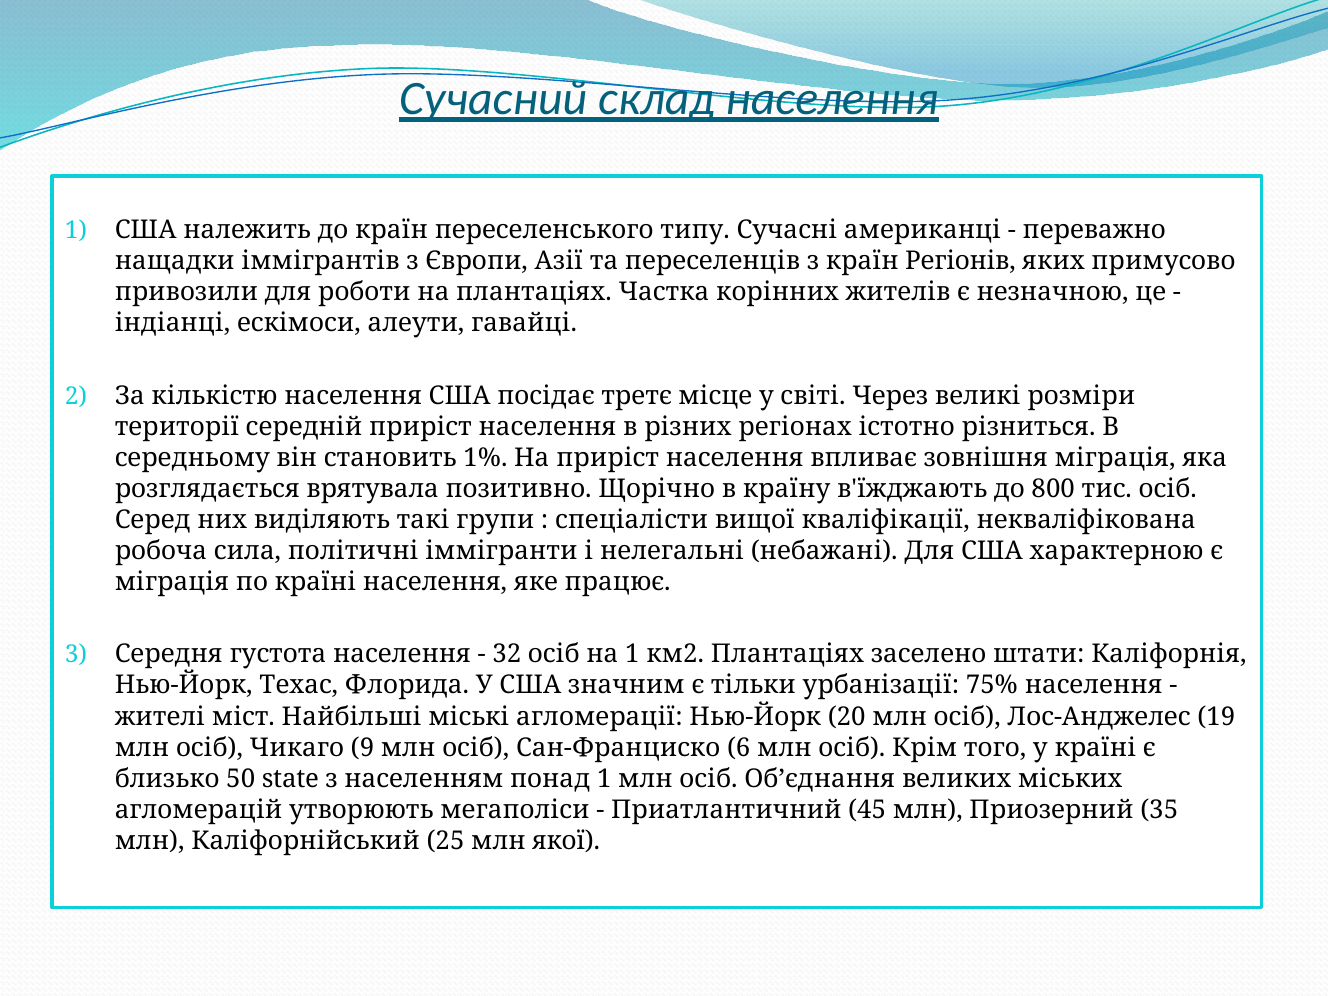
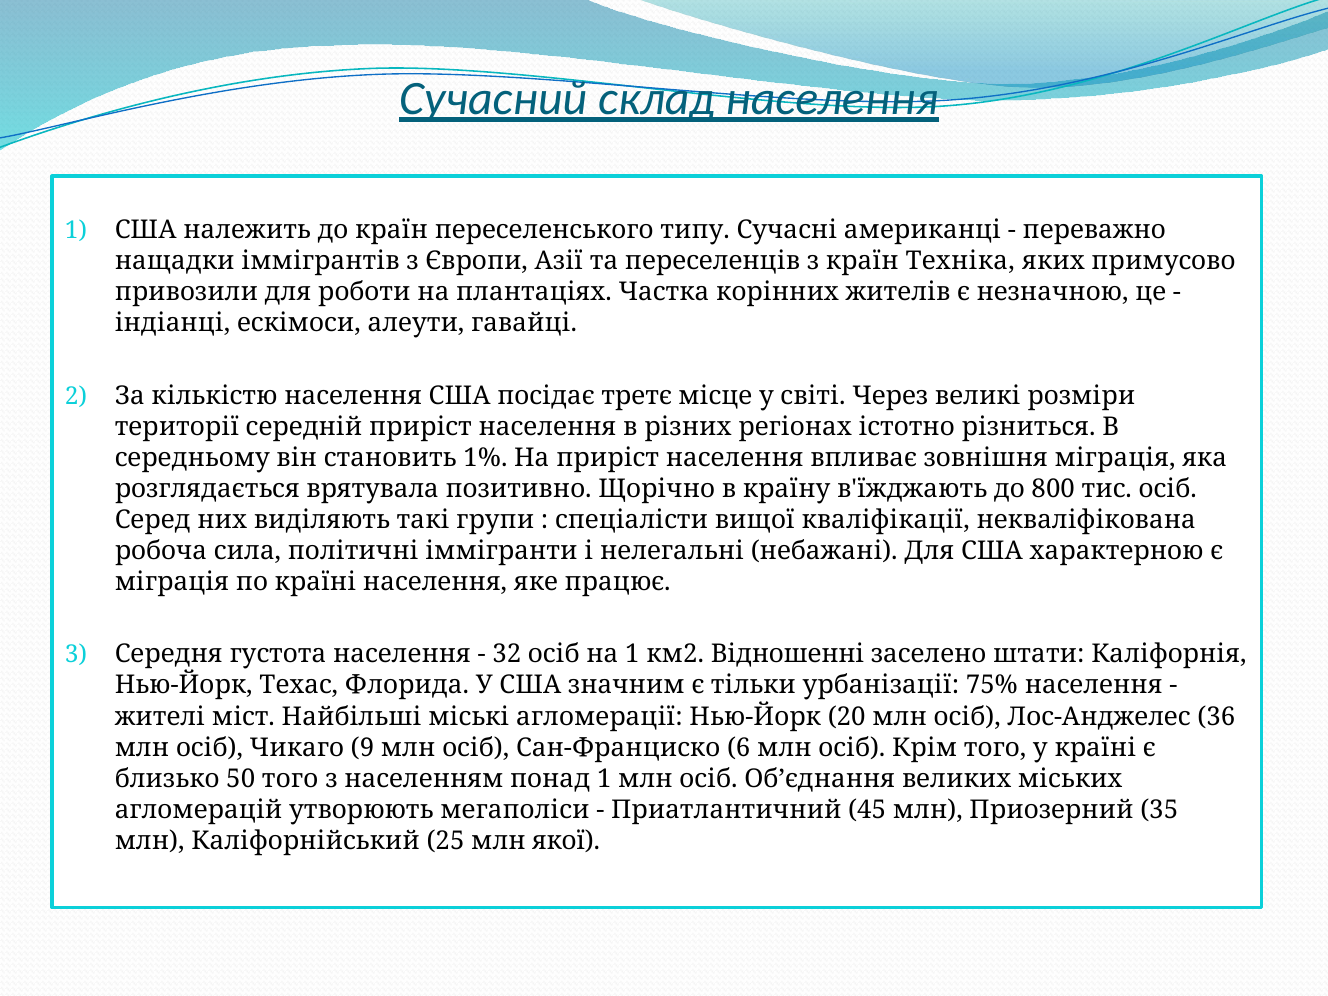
Регіонів: Регіонів -> Техніка (960, 261)
км2 Плантаціях: Плантаціях -> Відношенні (788, 654)
19: 19 -> 36 (1216, 716)
50 state: state -> того (290, 779)
